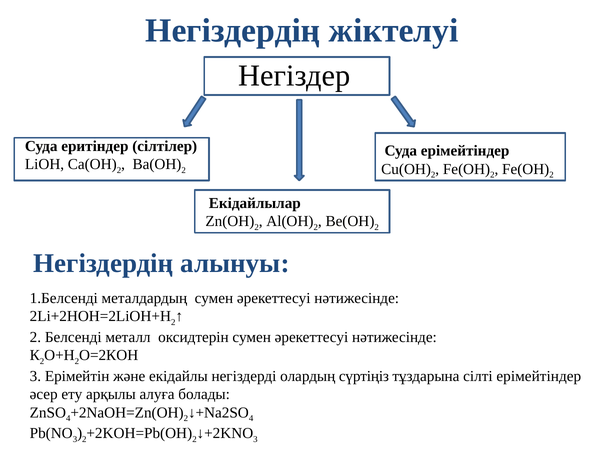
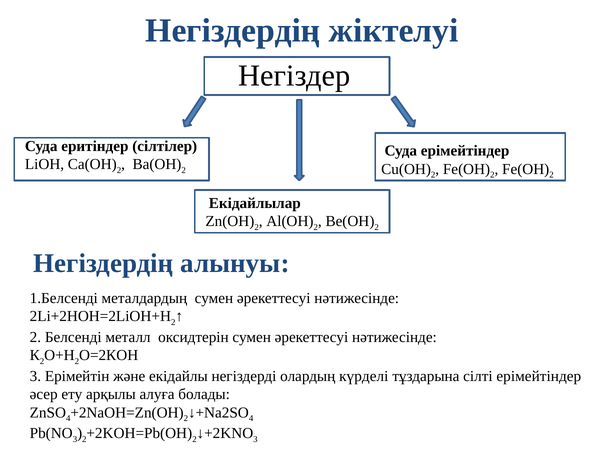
сүртіңіз: сүртіңіз -> күрделі (364, 376)
